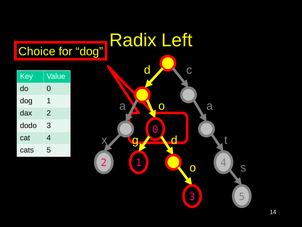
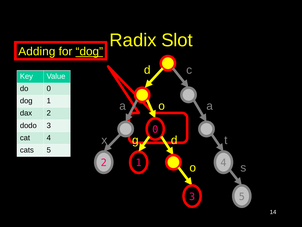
Left: Left -> Slot (177, 40)
Choice: Choice -> Adding (37, 51)
dog underline: none -> present (89, 51)
